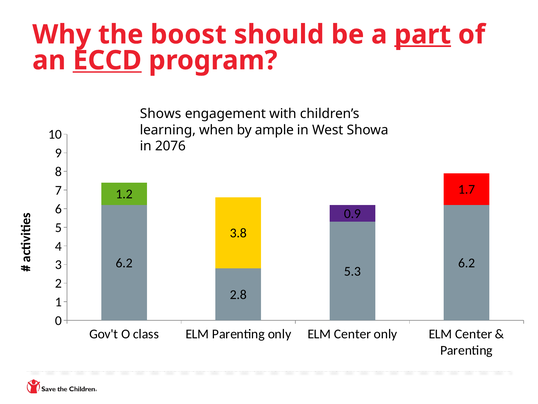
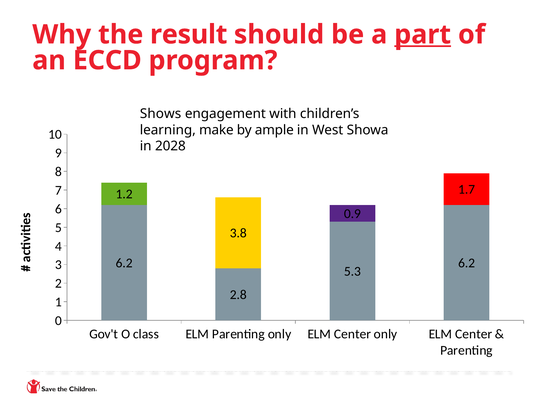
boost: boost -> result (189, 35)
ECCD underline: present -> none (107, 60)
when: when -> make (216, 130)
2076: 2076 -> 2028 (170, 146)
